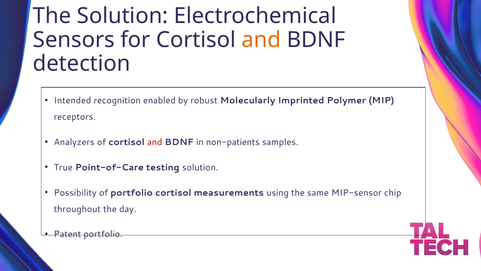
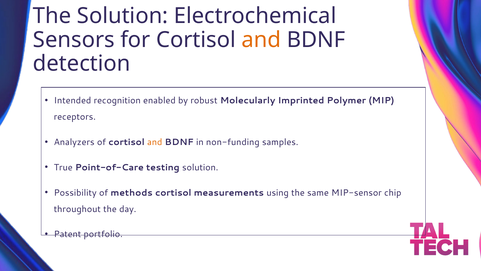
and colour: red -> orange (155, 142)
non-patients: non-patients -> non-funding (233, 142)
of portfolio: portfolio -> methods (132, 192)
